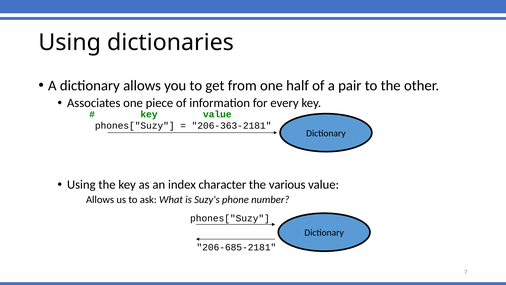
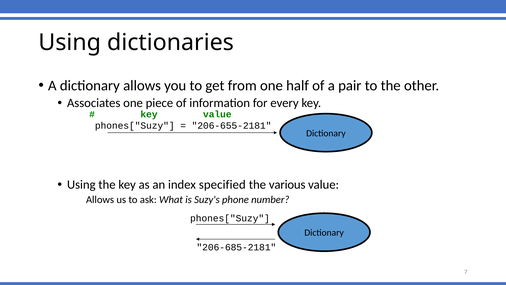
206-363-2181: 206-363-2181 -> 206-655-2181 (232, 125)
character: character -> specified (222, 184)
